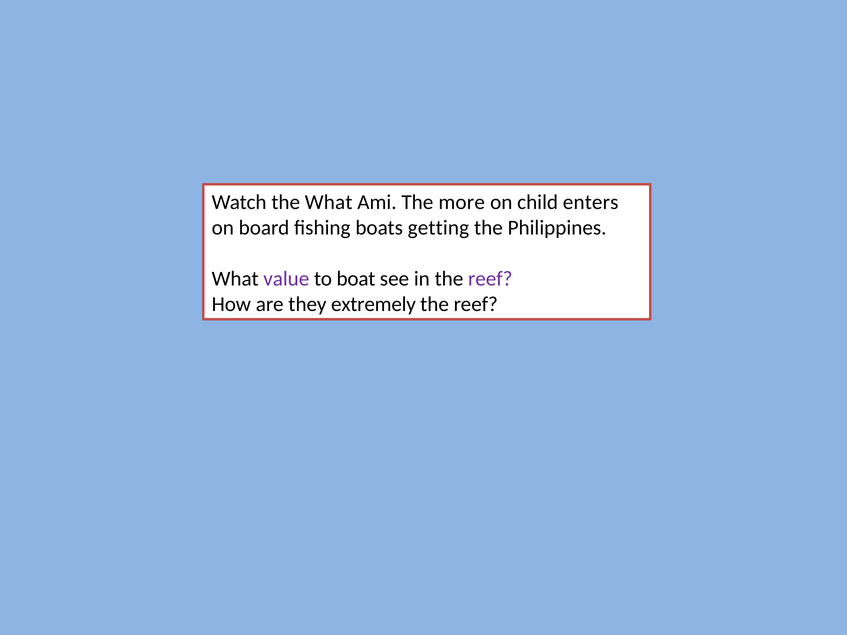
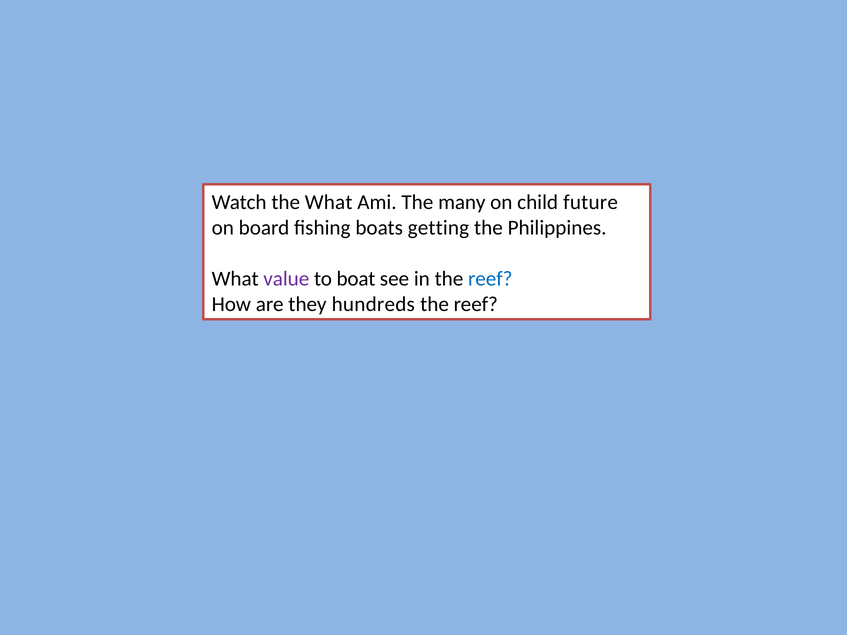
more: more -> many (462, 203)
enters: enters -> future (591, 203)
reef colour: purple -> blue (490, 279)
extremely: extremely -> hundreds (373, 304)
